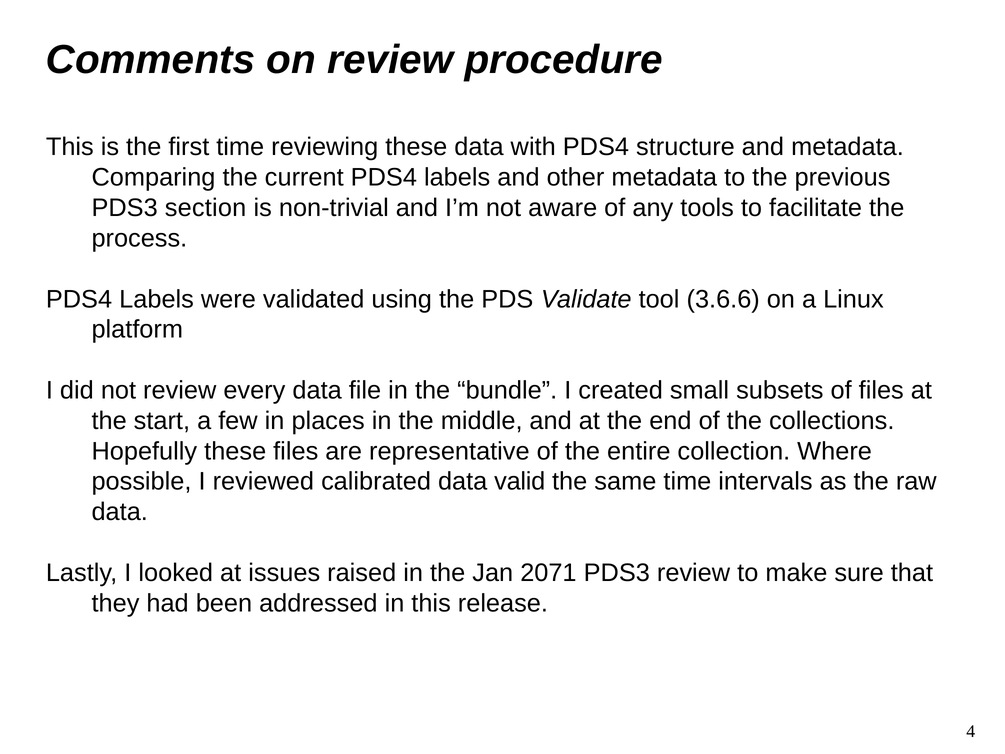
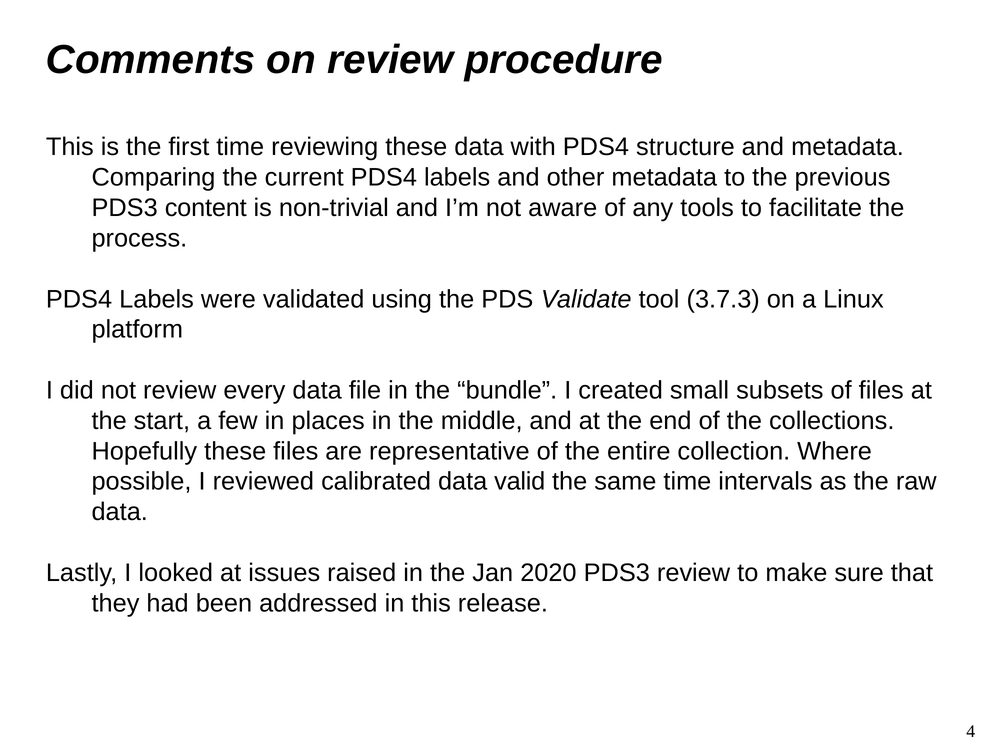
section: section -> content (206, 208)
3.6.6: 3.6.6 -> 3.7.3 (723, 299)
2071: 2071 -> 2020 (548, 573)
